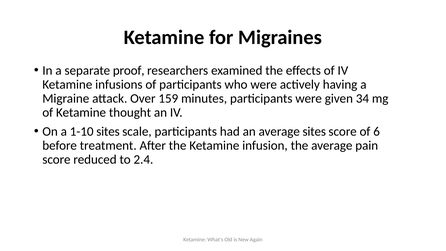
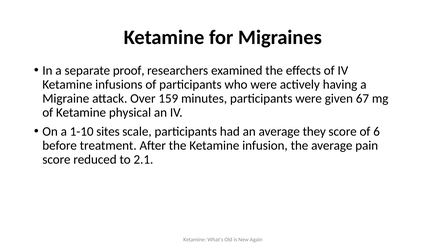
34: 34 -> 67 (362, 99)
thought: thought -> physical (130, 113)
average sites: sites -> they (314, 131)
2.4: 2.4 -> 2.1 (143, 159)
